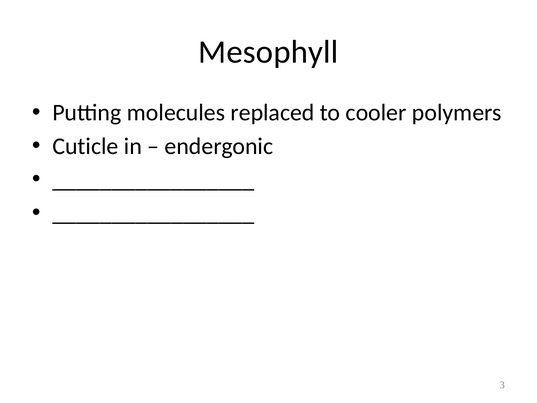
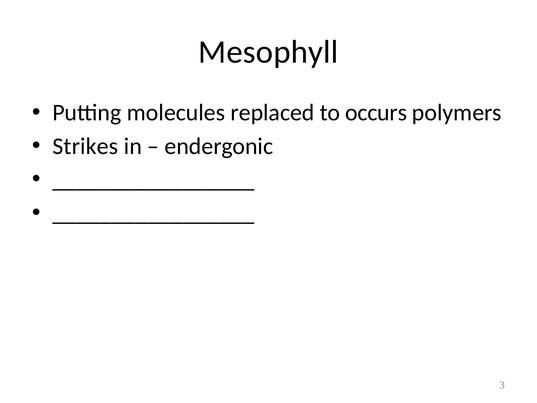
cooler: cooler -> occurs (376, 113)
Cuticle: Cuticle -> Strikes (85, 146)
